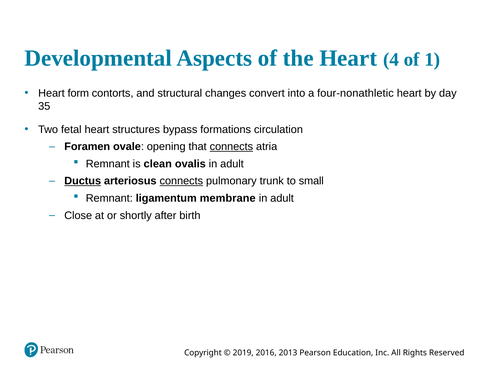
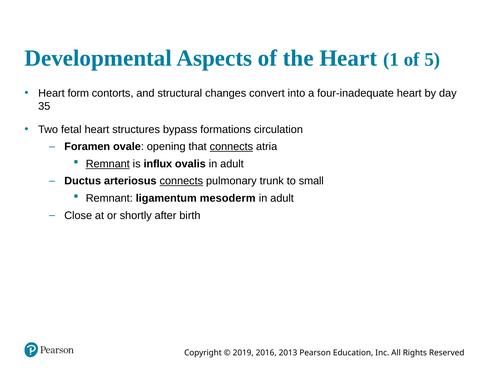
4: 4 -> 1 (391, 59)
1: 1 -> 5 (432, 59)
four-nonathletic: four-nonathletic -> four-inadequate (356, 93)
Remnant underline: none -> present (108, 164)
clean: clean -> influx (158, 164)
Ductus underline: present -> none (83, 181)
membrane: membrane -> mesoderm (228, 198)
